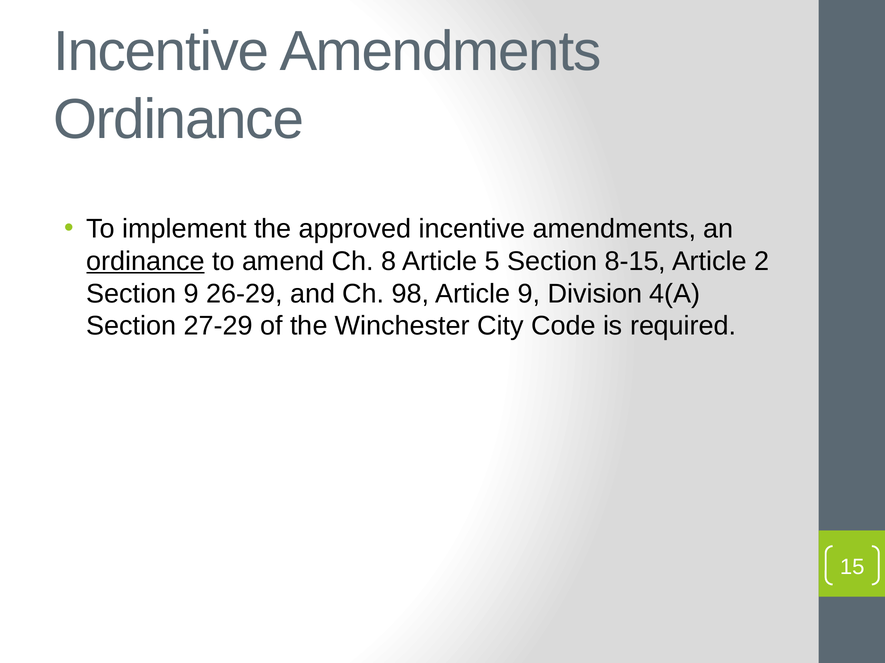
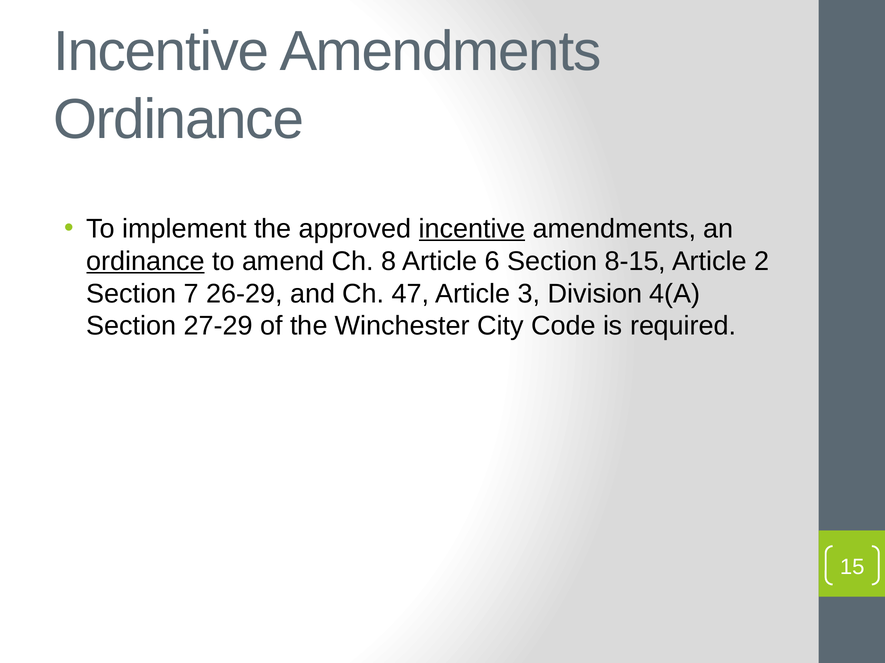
incentive underline: none -> present (472, 229)
5: 5 -> 6 (492, 261)
Section 9: 9 -> 7 (191, 294)
98: 98 -> 47 (411, 294)
Article 9: 9 -> 3 (529, 294)
